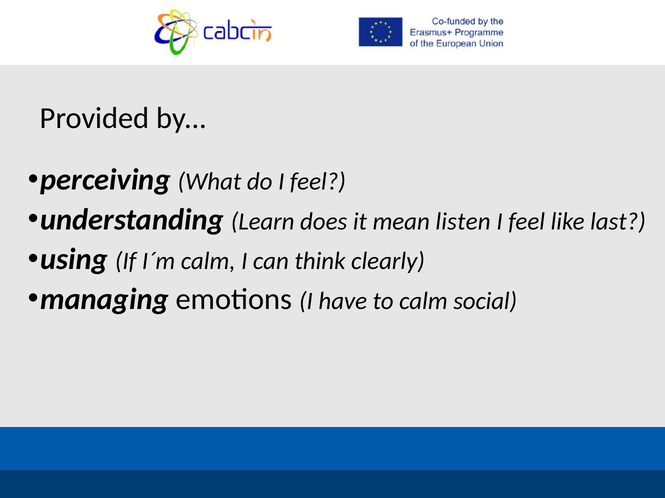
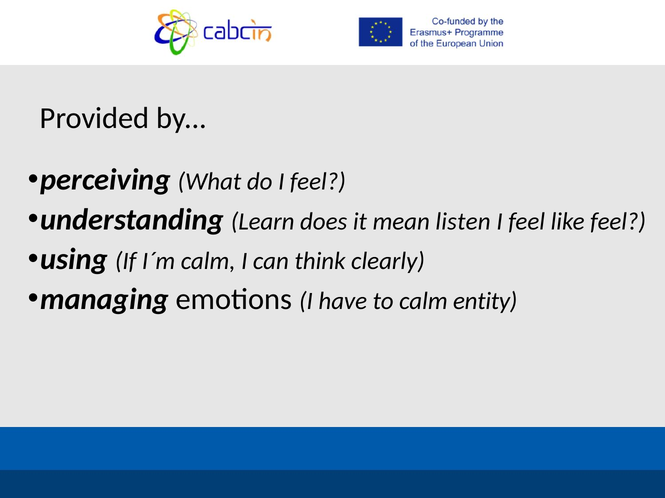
like last: last -> feel (618, 222)
social: social -> entity (485, 301)
